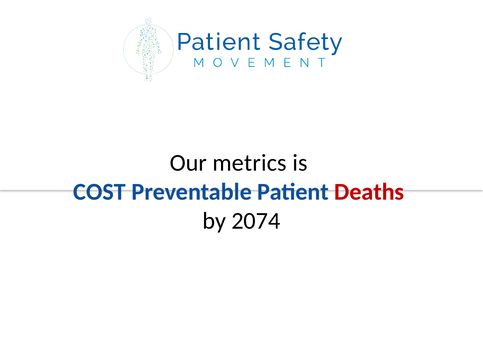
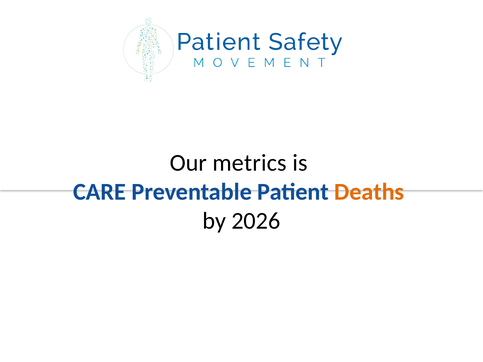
COST: COST -> CARE (100, 192)
Deaths colour: red -> orange (369, 192)
2074: 2074 -> 2026 (256, 221)
